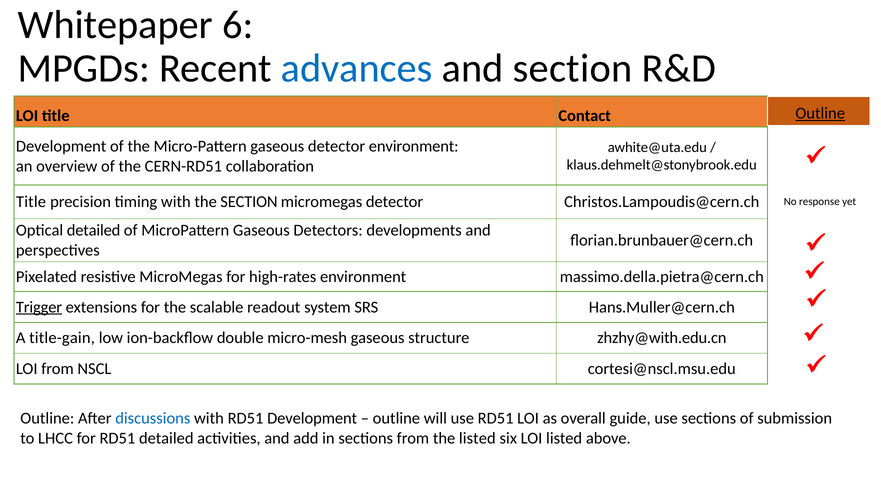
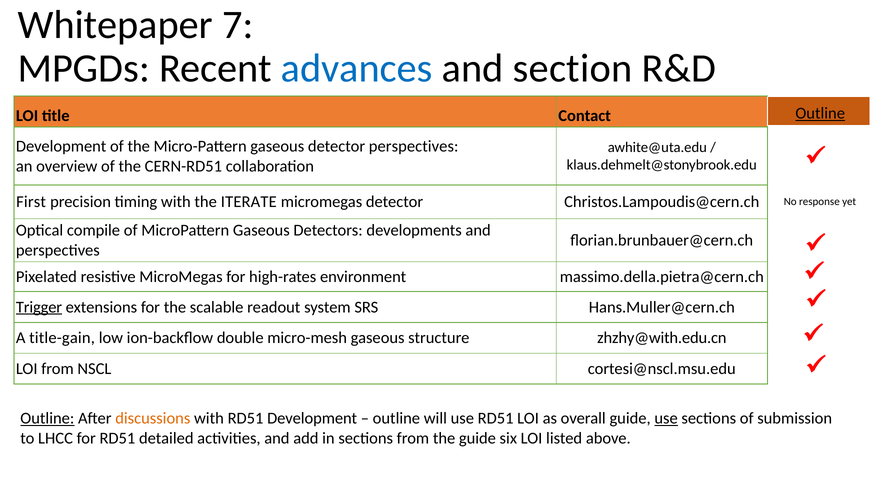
6: 6 -> 7 (238, 25)
detector environment: environment -> perspectives (414, 146)
Title: Title -> First (31, 202)
the SECTION: SECTION -> ITERATE (249, 202)
Optical detailed: detailed -> compile (93, 230)
Outline underline: none -> present (47, 418)
discussions colour: blue -> orange (153, 418)
use underline: none -> present (666, 418)
the listed: listed -> guide (477, 438)
